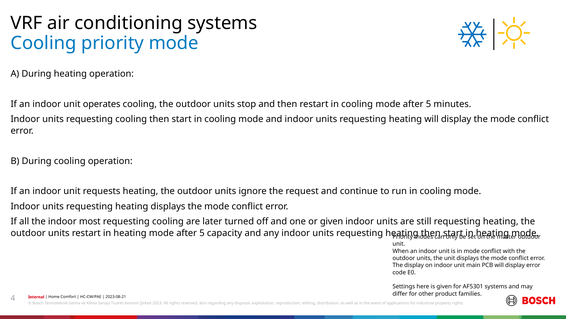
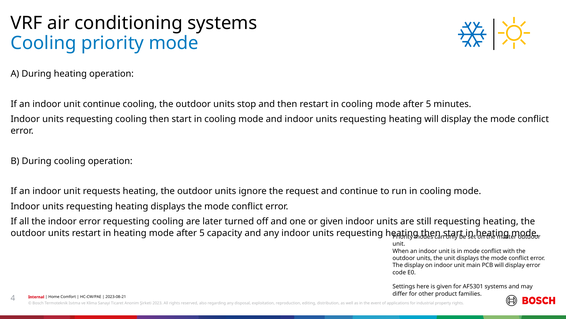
unit operates: operates -> continue (102, 104)
indoor most: most -> error (90, 221)
